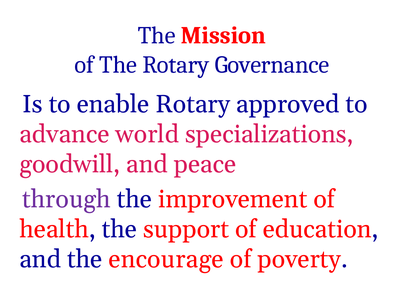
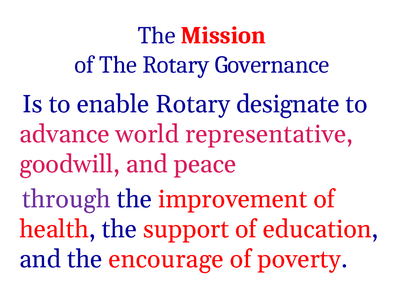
approved: approved -> designate (288, 104)
specializations: specializations -> representative (269, 134)
